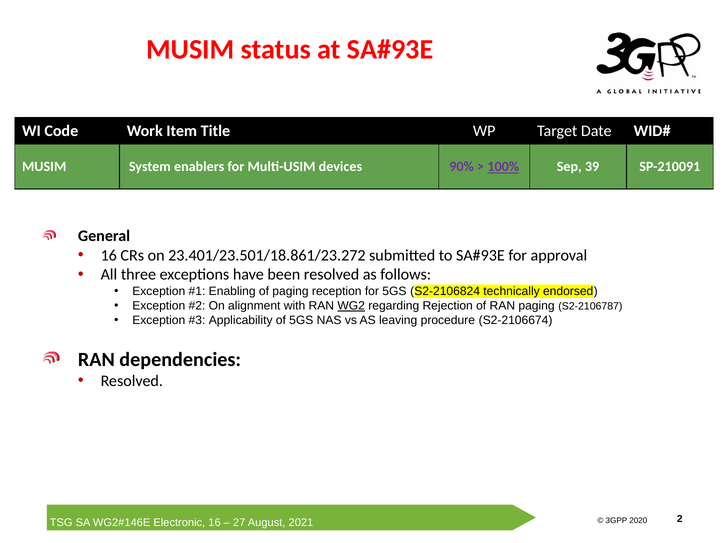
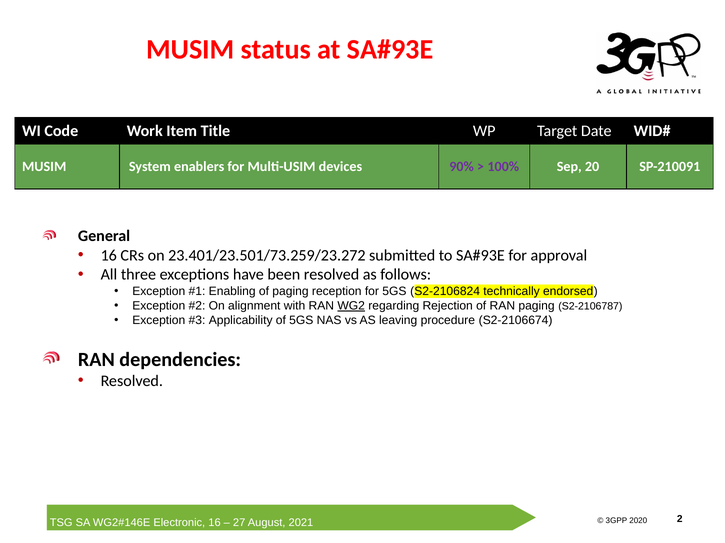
100% underline: present -> none (503, 167)
39: 39 -> 20 (592, 167)
23.401/23.501/18.861/23.272: 23.401/23.501/18.861/23.272 -> 23.401/23.501/73.259/23.272 (267, 256)
